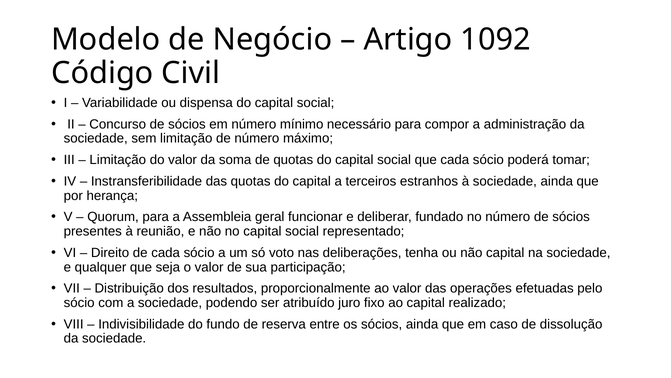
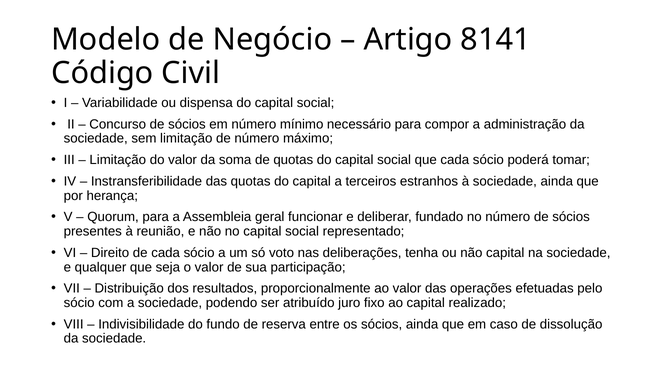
1092: 1092 -> 8141 (496, 40)
